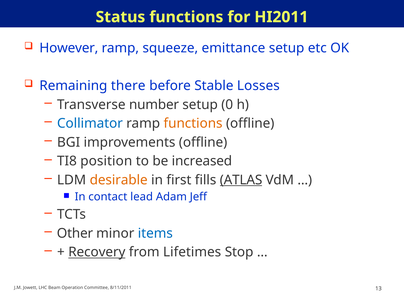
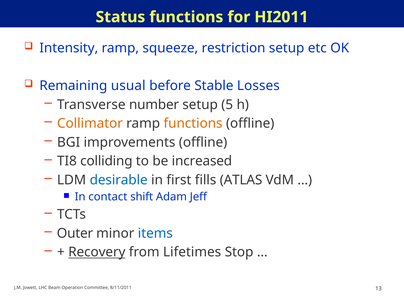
However: However -> Intensity (69, 48)
emittance: emittance -> restriction (234, 48)
there: there -> usual (128, 86)
0: 0 -> 5 (227, 105)
Collimator colour: blue -> orange (90, 123)
position: position -> colliding (106, 161)
desirable colour: orange -> blue (119, 180)
ATLAS underline: present -> none (241, 180)
lead: lead -> shift (142, 197)
Other: Other -> Outer (75, 233)
